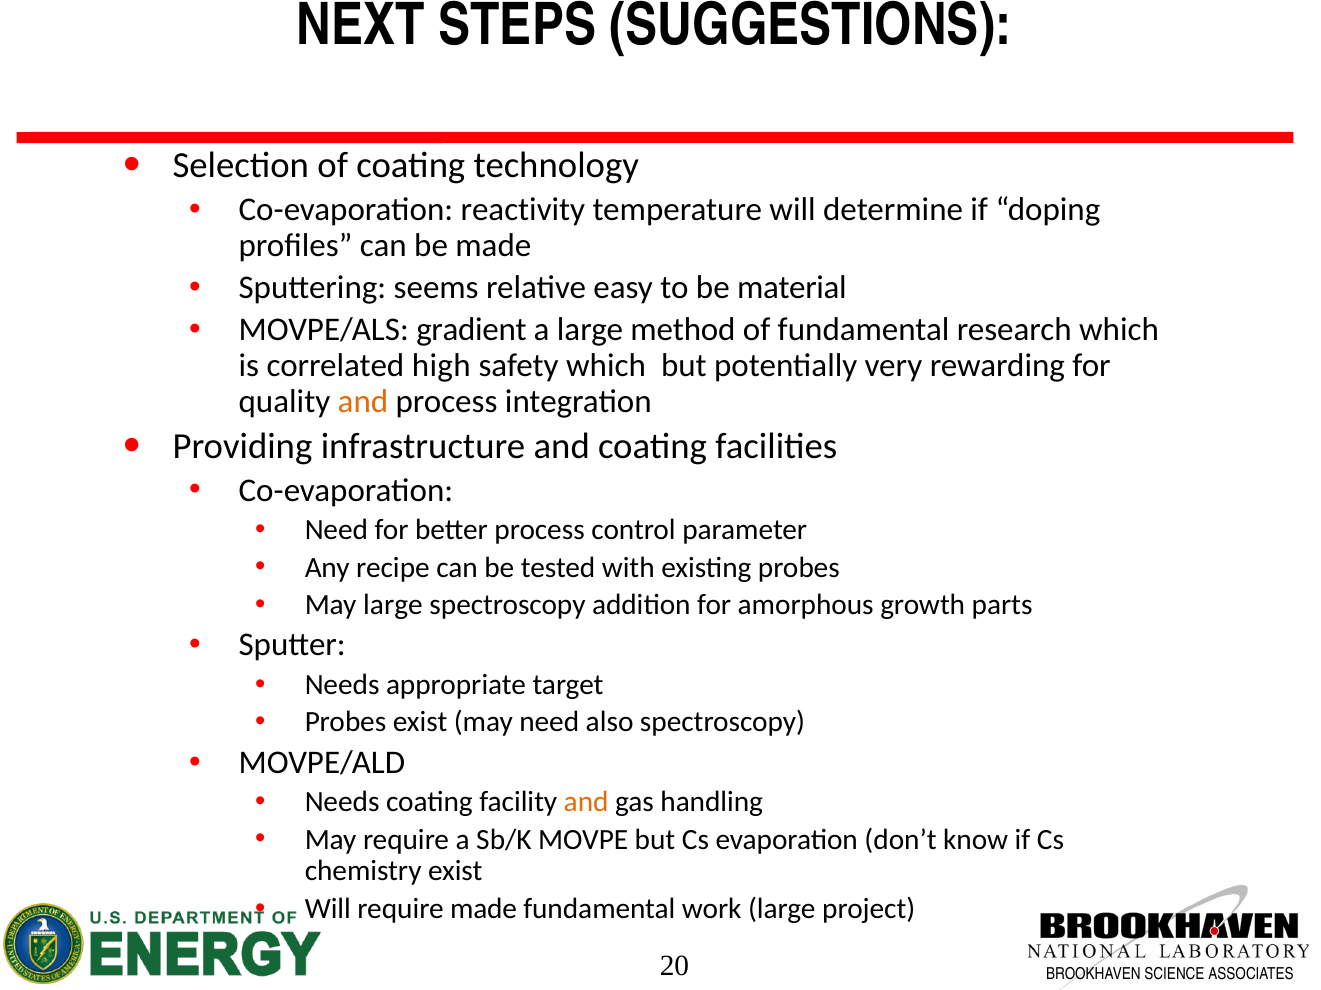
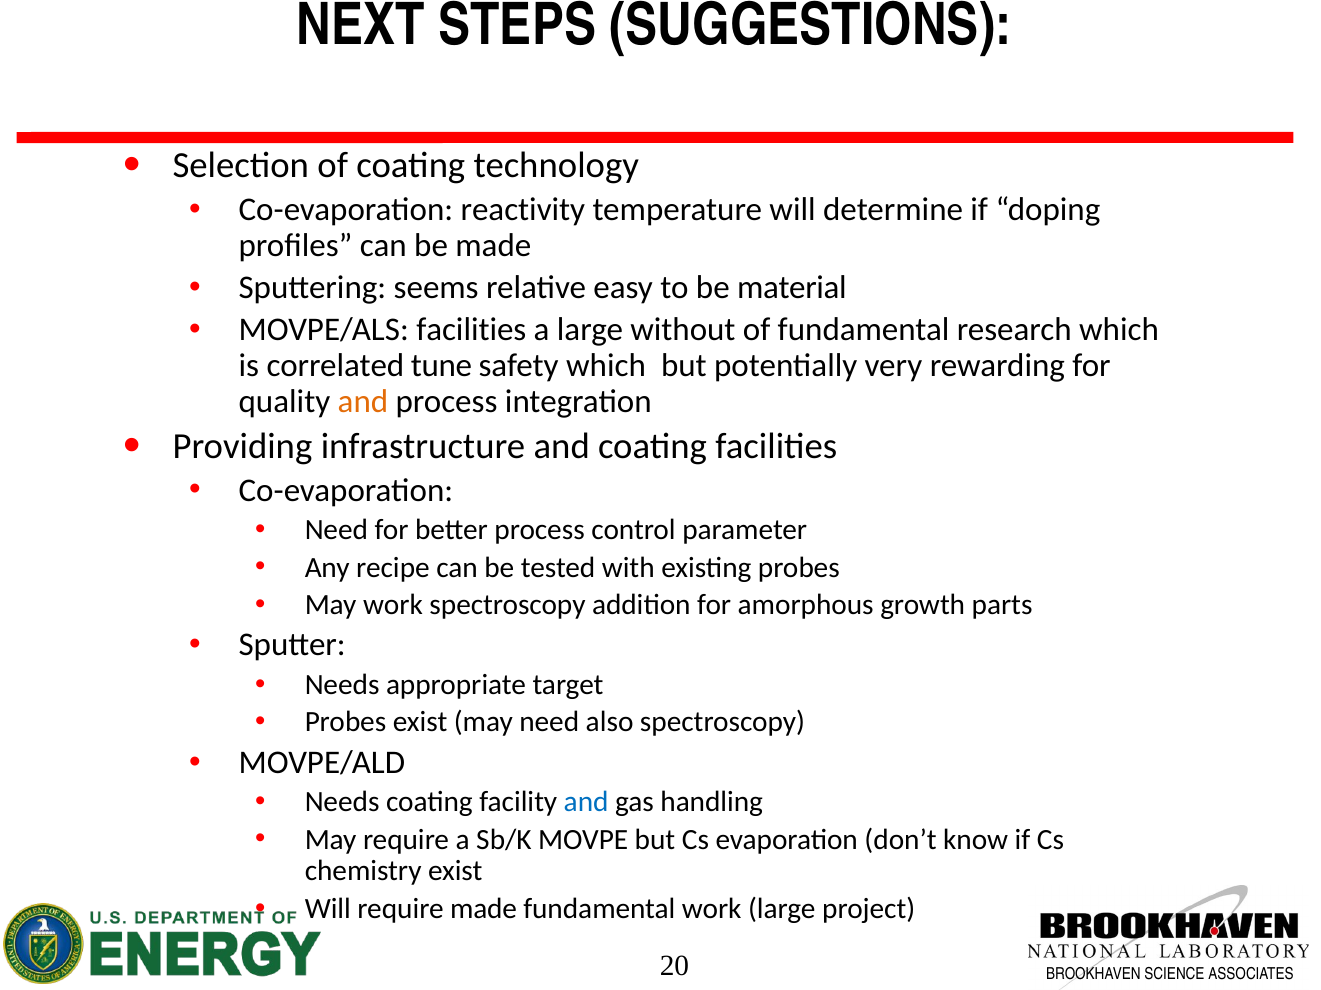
MOVPE/ALS gradient: gradient -> facilities (471, 330)
method: method -> without (683, 330)
high: high -> tune (442, 366)
May large: large -> work (393, 605)
and colour: orange -> blue (586, 803)
